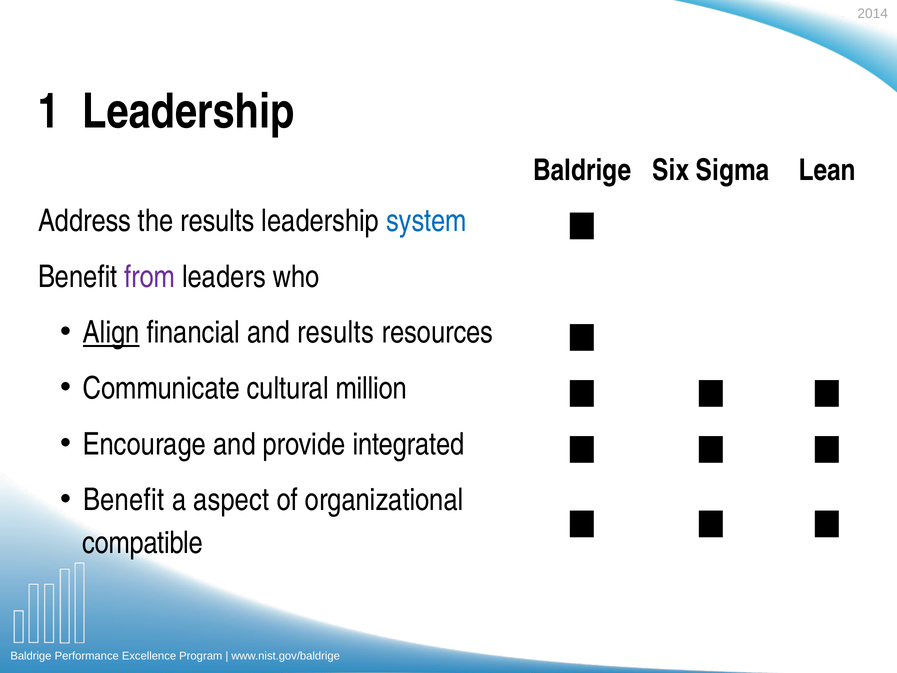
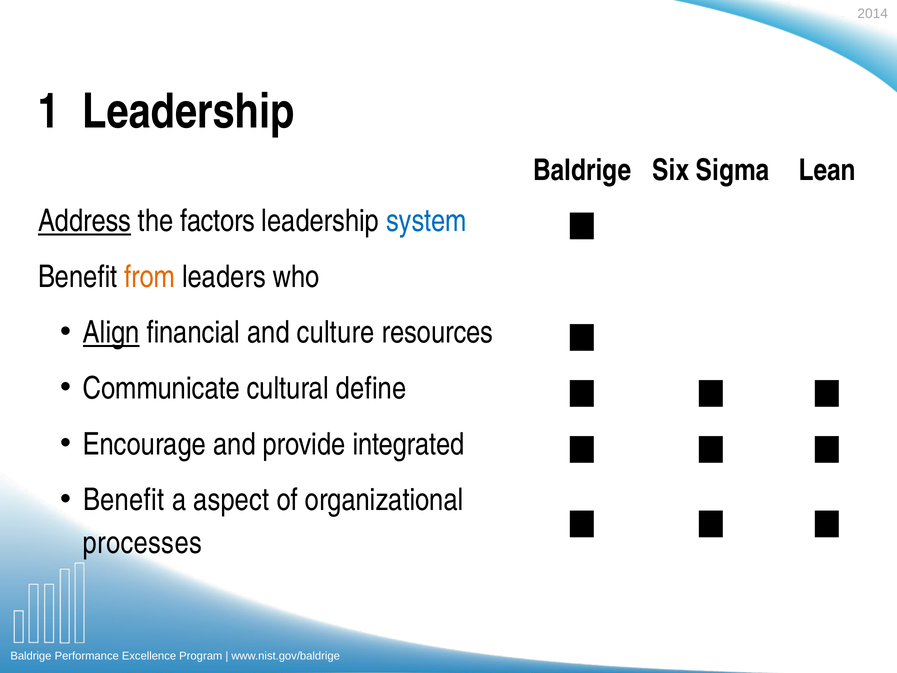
Address underline: none -> present (85, 221)
the results: results -> factors (218, 221)
from colour: purple -> orange (150, 277)
and results: results -> culture (336, 333)
million: million -> define (371, 388)
compatible: compatible -> processes (142, 543)
